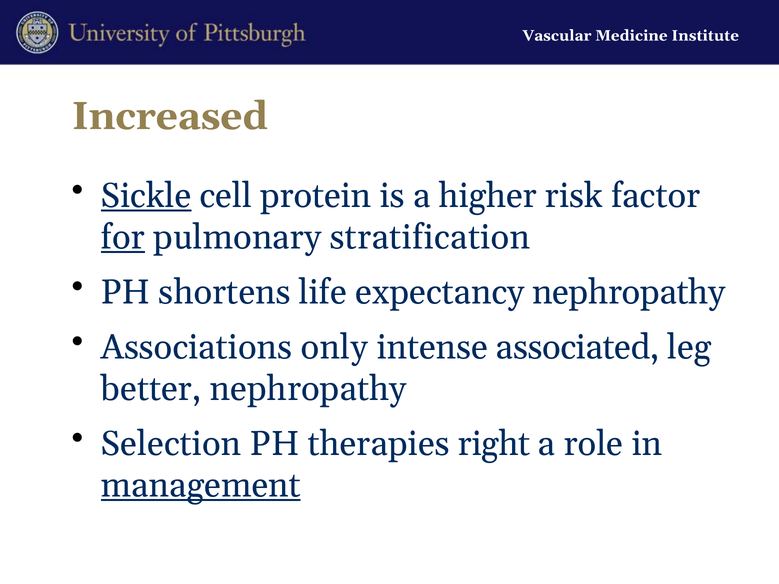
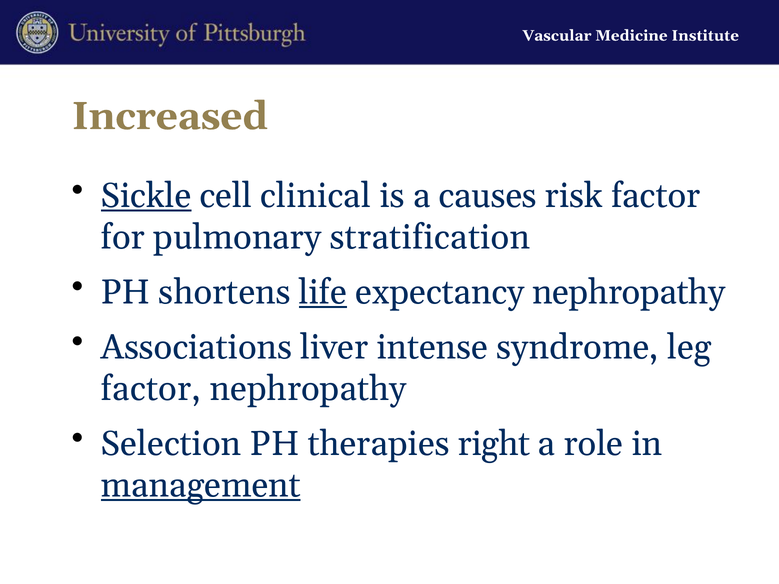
protein: protein -> clinical (316, 196)
higher: higher -> causes (488, 196)
for underline: present -> none (123, 237)
life underline: none -> present (323, 292)
only: only -> liver (334, 347)
associated: associated -> syndrome (578, 347)
better: better -> factor (151, 389)
